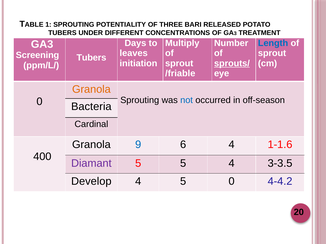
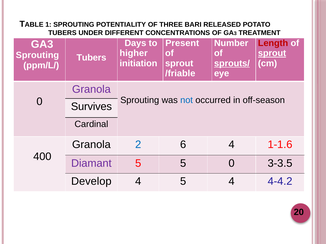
Multiply: Multiply -> Present (182, 43)
Length colour: blue -> red (273, 43)
leaves: leaves -> higher (134, 53)
sprout underline: none -> present (272, 53)
Screening: Screening -> Sprouting (37, 55)
Granola colour: orange -> purple (91, 90)
Bacteria: Bacteria -> Survives (91, 107)
9: 9 -> 2 (138, 145)
5 4: 4 -> 0 (232, 164)
5 0: 0 -> 4 (232, 182)
